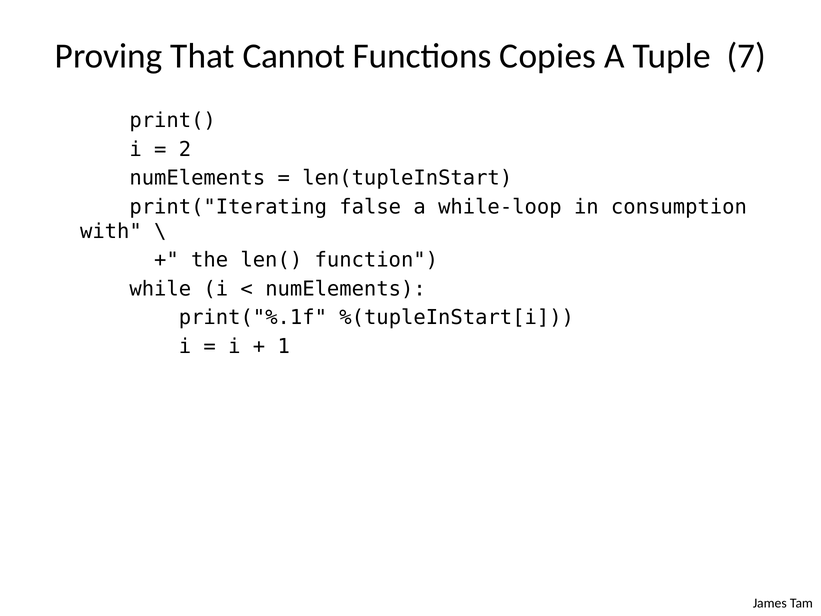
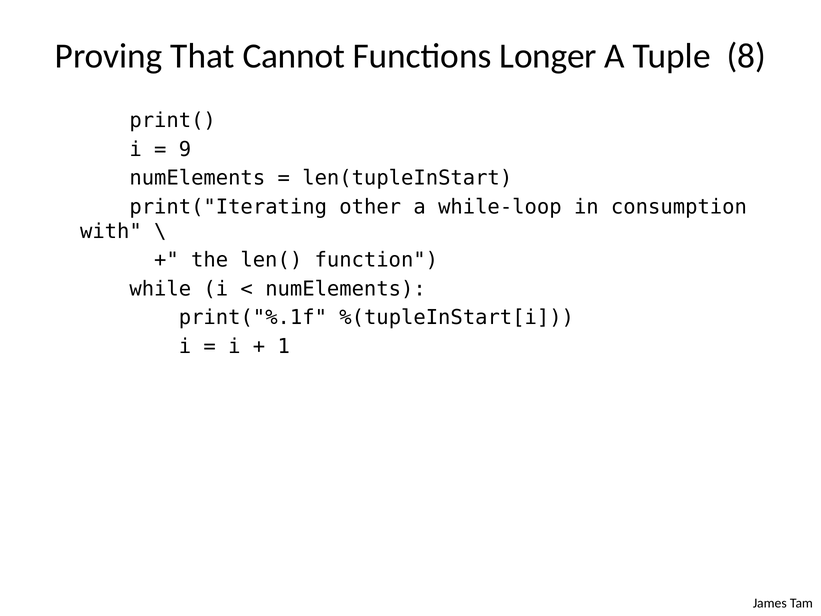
Copies: Copies -> Longer (548, 56)
7: 7 -> 8 (746, 56)
2: 2 -> 9 (185, 149)
false: false -> other (370, 207)
